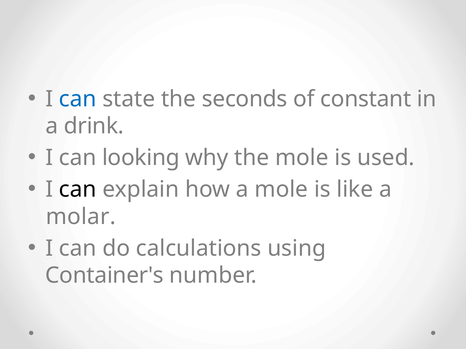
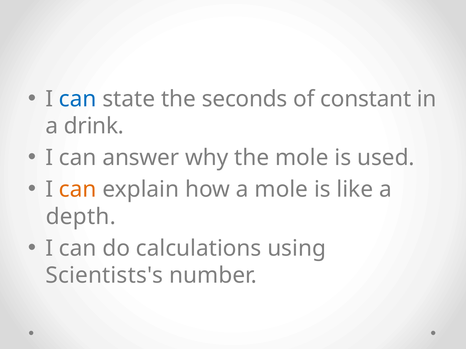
looking: looking -> answer (141, 158)
can colour: black -> orange (78, 190)
molar: molar -> depth (81, 217)
Container's: Container's -> Scientists's (104, 276)
